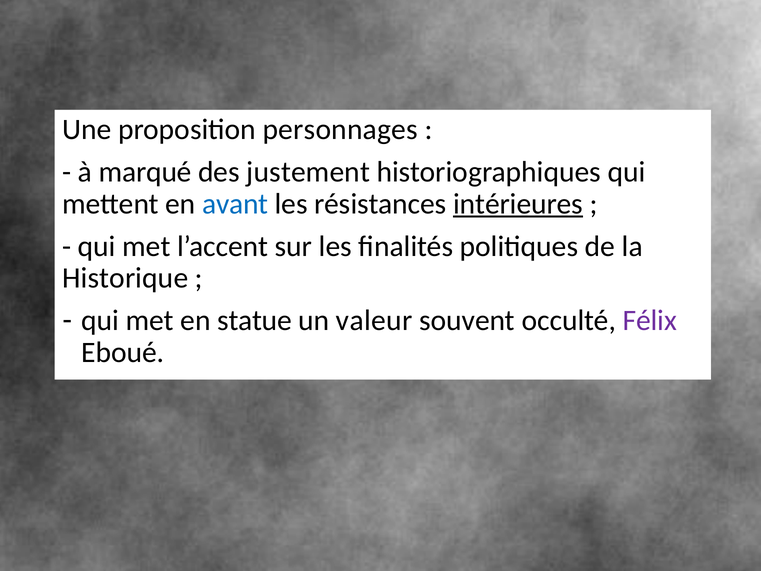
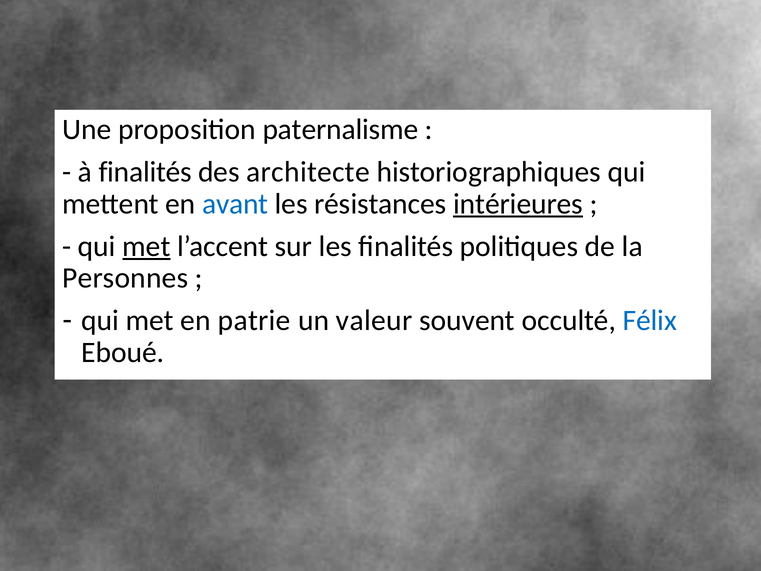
personnages: personnages -> paternalisme (340, 129)
à marqué: marqué -> finalités (145, 172)
justement: justement -> architecte (308, 172)
met underline: none -> present (146, 246)
Historique: Historique -> Personnes (125, 278)
statue: statue -> patrie (254, 321)
Félix colour: purple -> blue (650, 321)
